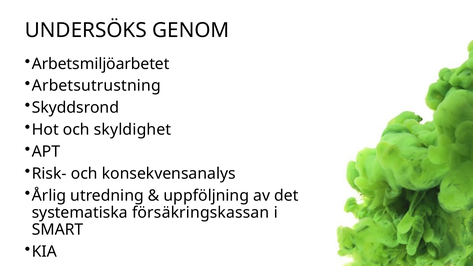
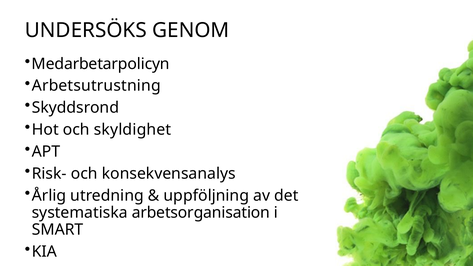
Arbetsmiljöarbetet: Arbetsmiljöarbetet -> Medarbetarpolicyn (101, 64)
försäkringskassan: försäkringskassan -> arbetsorganisation (201, 213)
